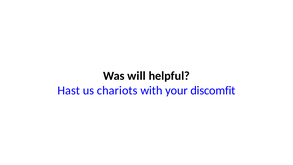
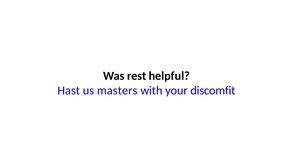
will: will -> rest (137, 76)
chariots: chariots -> masters (117, 90)
